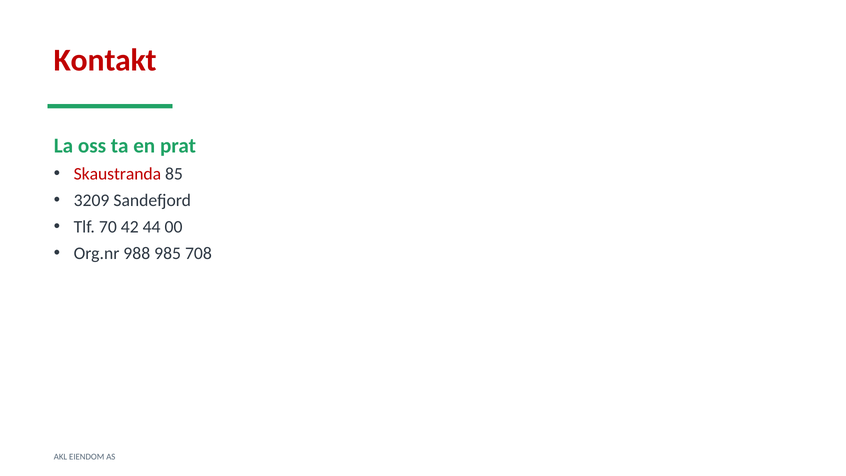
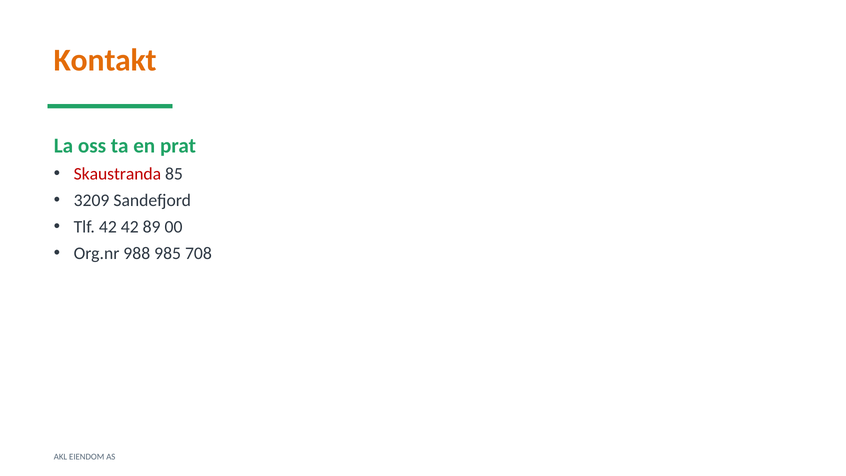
Kontakt colour: red -> orange (105, 60)
Tlf 70: 70 -> 42 (108, 227)
44: 44 -> 89 (152, 227)
